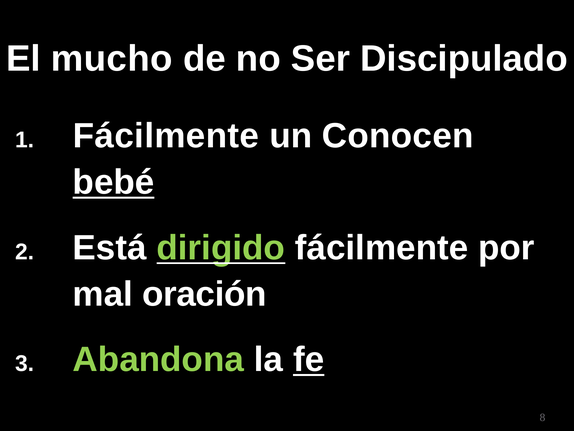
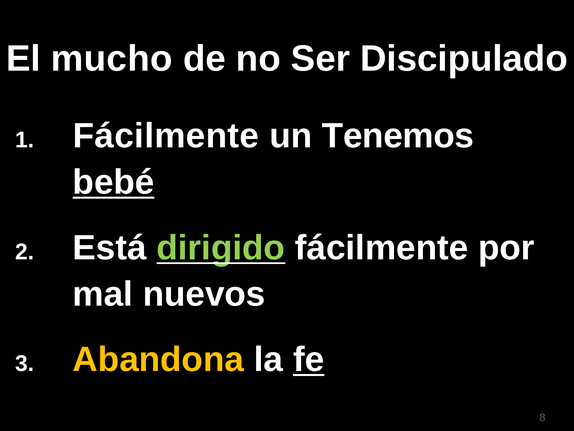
Conocen: Conocen -> Tenemos (398, 136)
oración: oración -> nuevos (204, 294)
Abandona colour: light green -> yellow (158, 359)
